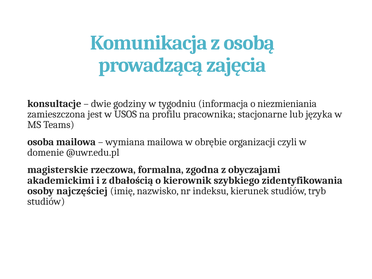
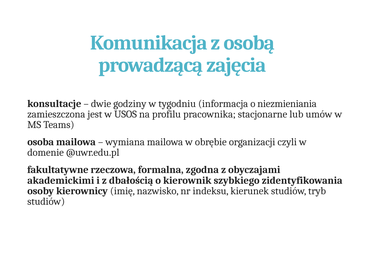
języka: języka -> umów (319, 114)
magisterskie: magisterskie -> fakultatywne (58, 170)
najczęściej: najczęściej -> kierownicy (82, 191)
